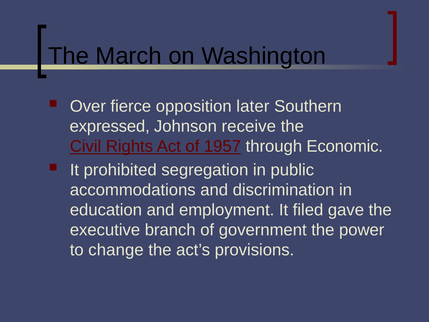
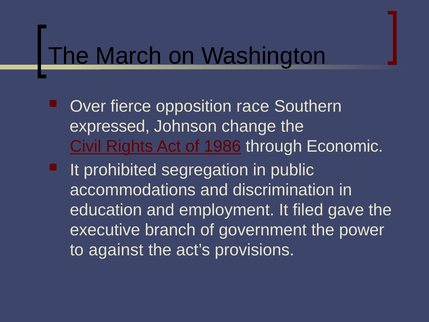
later: later -> race (253, 106)
receive: receive -> change (249, 126)
1957: 1957 -> 1986 (222, 146)
change: change -> against (116, 250)
